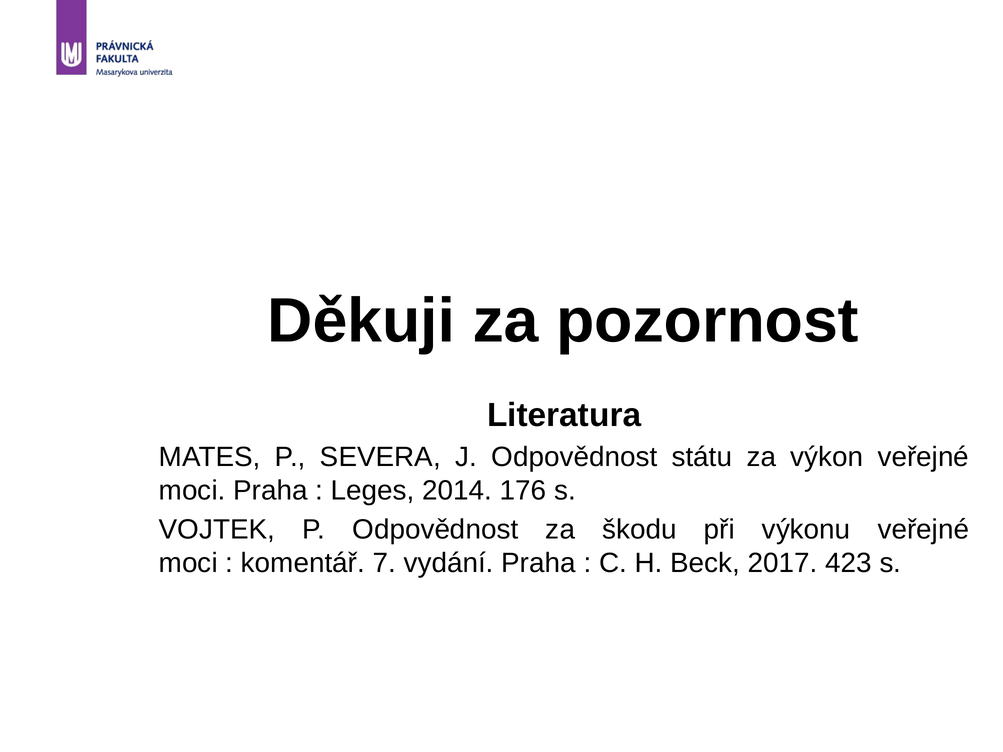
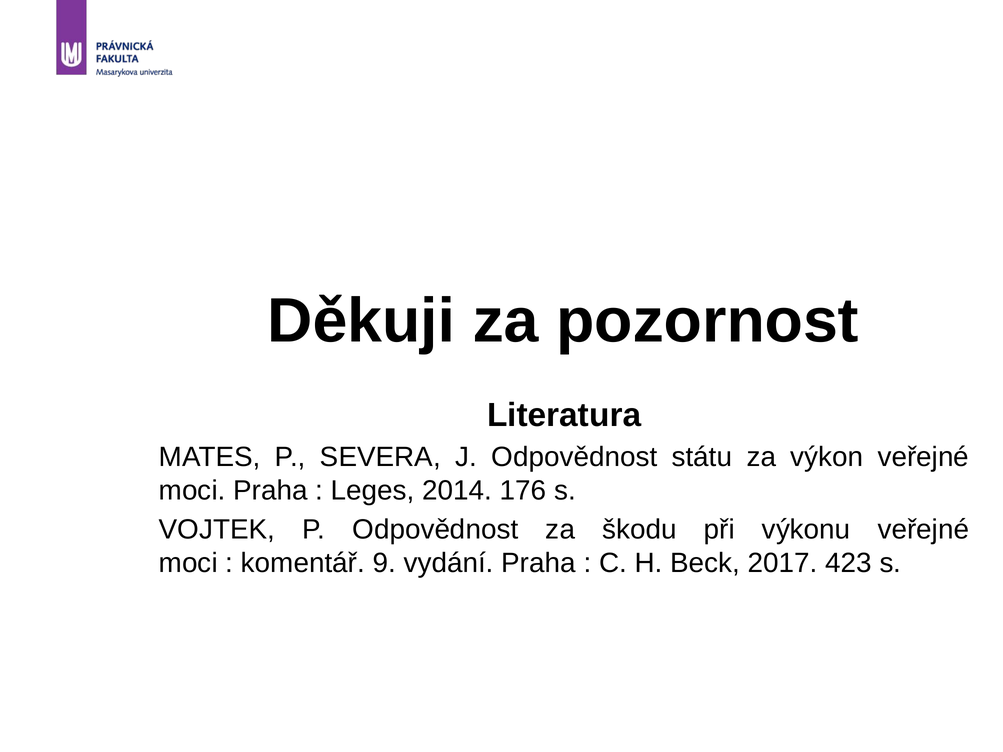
7: 7 -> 9 (384, 563)
